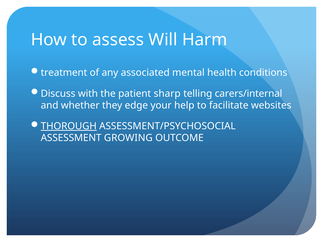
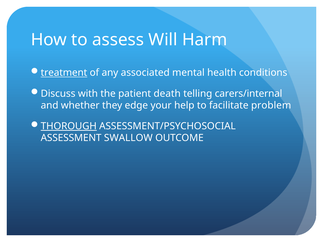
treatment underline: none -> present (64, 73)
sharp: sharp -> death (167, 94)
websites: websites -> problem (271, 105)
GROWING: GROWING -> SWALLOW (128, 138)
